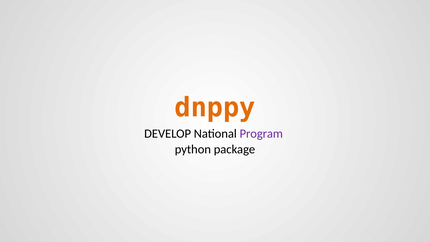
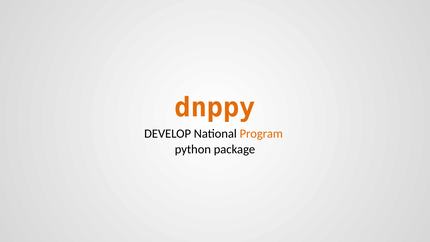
Program colour: purple -> orange (261, 134)
